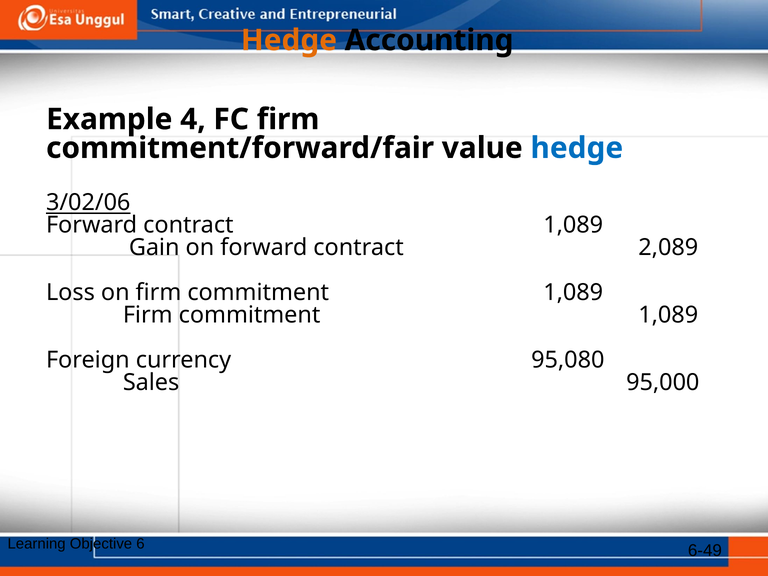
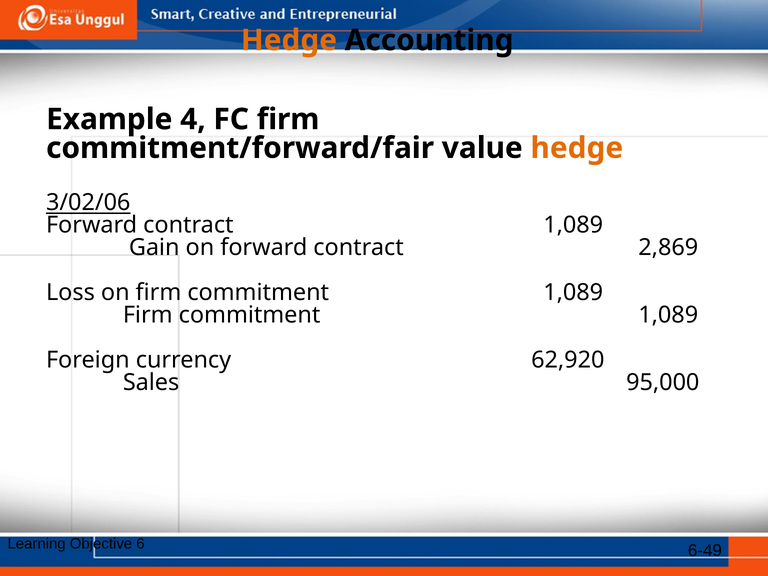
hedge colour: blue -> orange (577, 148)
2,089: 2,089 -> 2,869 (668, 248)
95,080: 95,080 -> 62,920 (568, 360)
